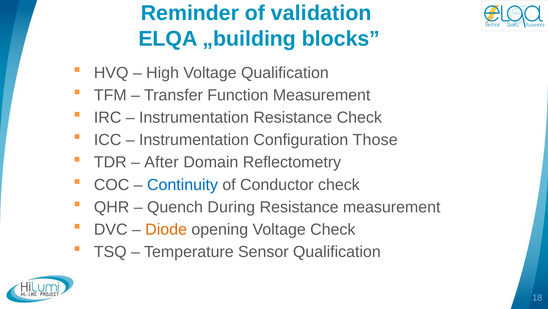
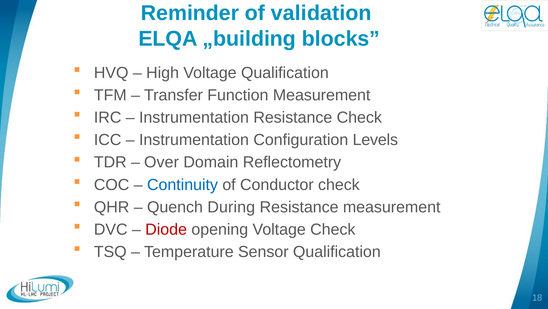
Those: Those -> Levels (375, 140)
After: After -> Over (162, 162)
Diode colour: orange -> red (166, 229)
